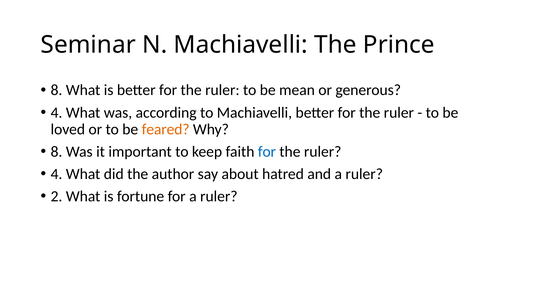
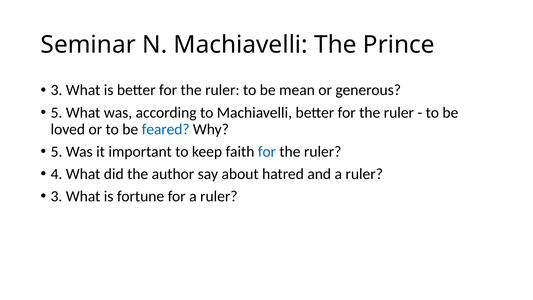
8: 8 -> 3 (57, 90)
4: 4 -> 5 (57, 112)
feared colour: orange -> blue (166, 129)
8: 8 -> 5 (57, 152)
2: 2 -> 3 (57, 196)
